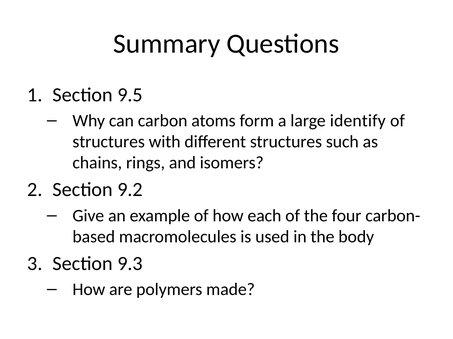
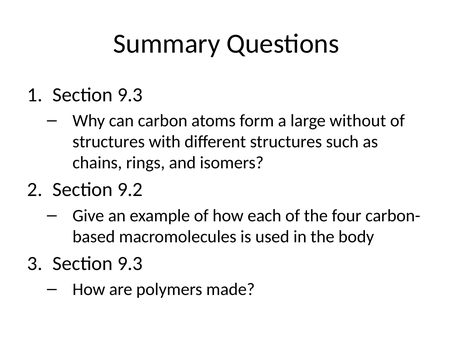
9.5: 9.5 -> 9.3 (130, 95)
identify: identify -> without (358, 121)
